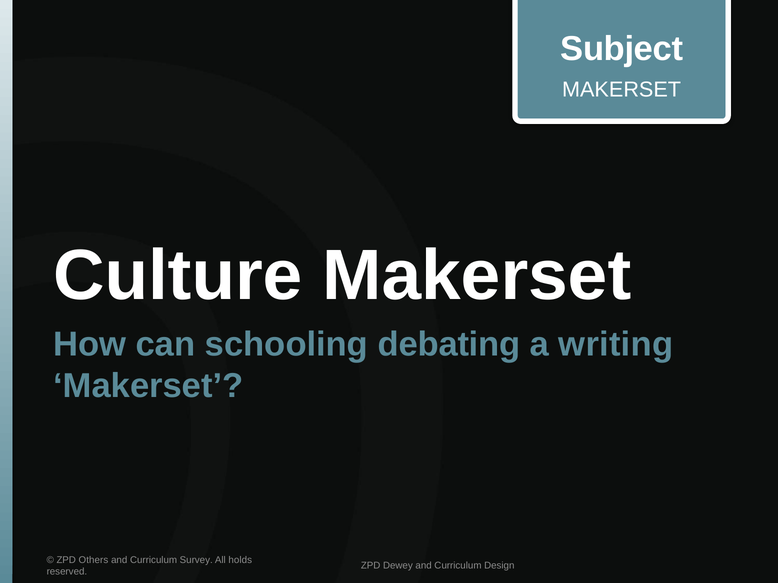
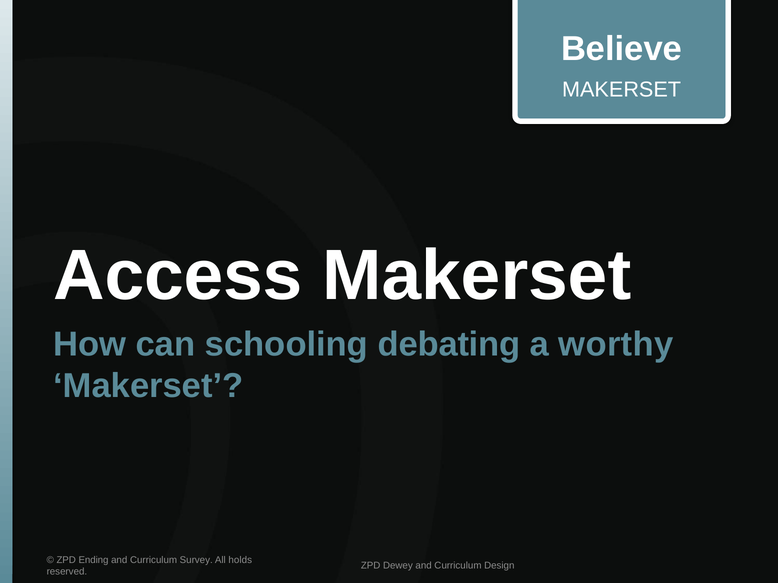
Subject: Subject -> Believe (622, 49)
Culture: Culture -> Access (178, 276)
writing: writing -> worthy (616, 345)
Others: Others -> Ending (94, 560)
